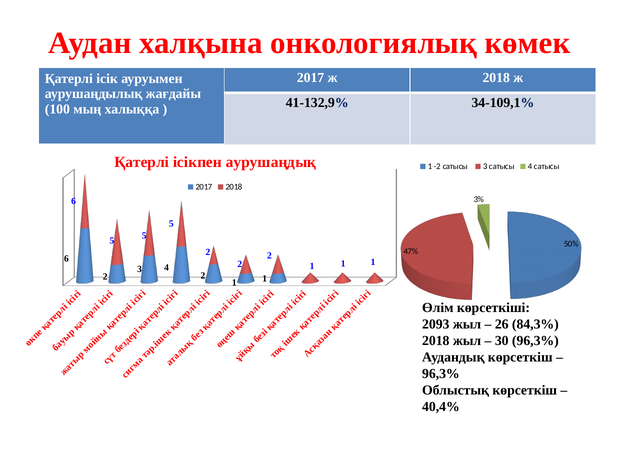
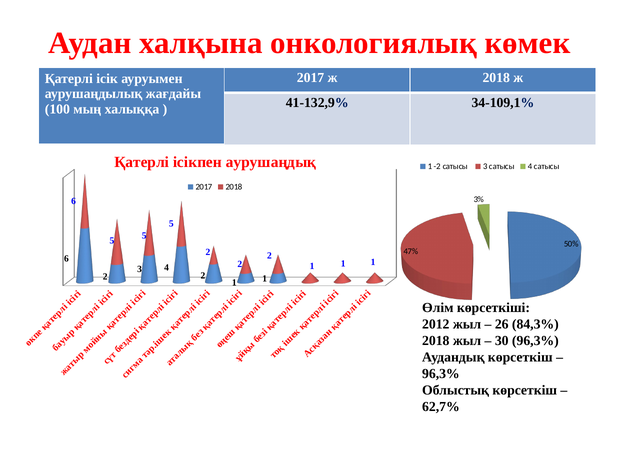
2093: 2093 -> 2012 (436, 324)
40,4%: 40,4% -> 62,7% (441, 407)
